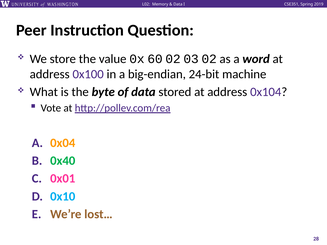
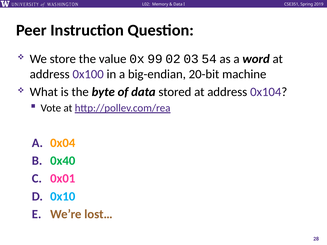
60: 60 -> 99 (155, 59)
03 02: 02 -> 54 (209, 59)
24-bit: 24-bit -> 20-bit (204, 74)
